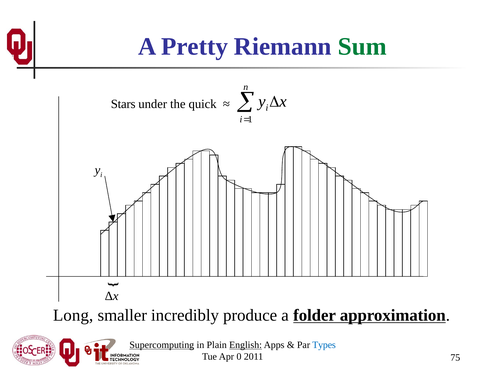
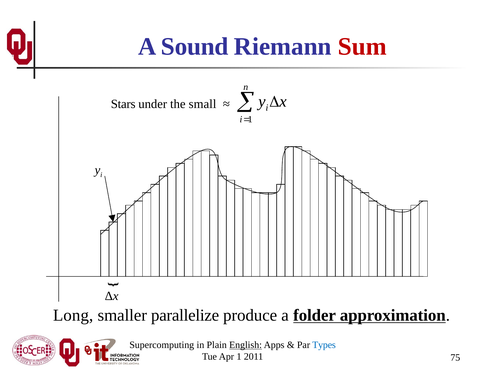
Pretty: Pretty -> Sound (195, 47)
Sum colour: green -> red (362, 47)
quick: quick -> small (203, 104)
incredibly: incredibly -> parallelize (185, 315)
Supercomputing underline: present -> none (162, 345)
Apr 0: 0 -> 1 (239, 357)
